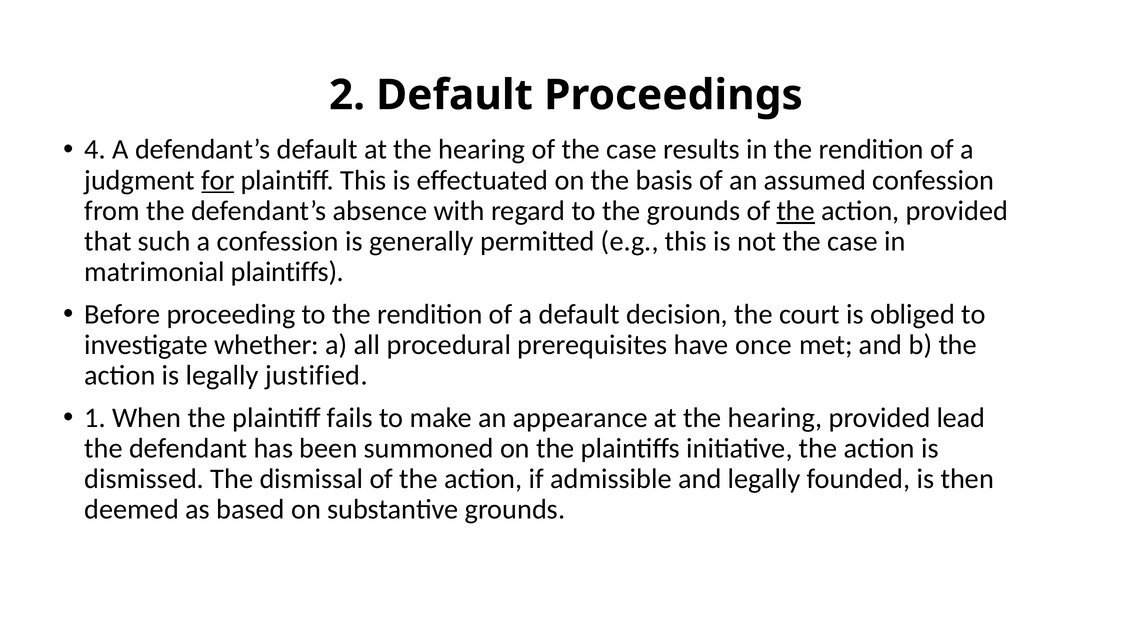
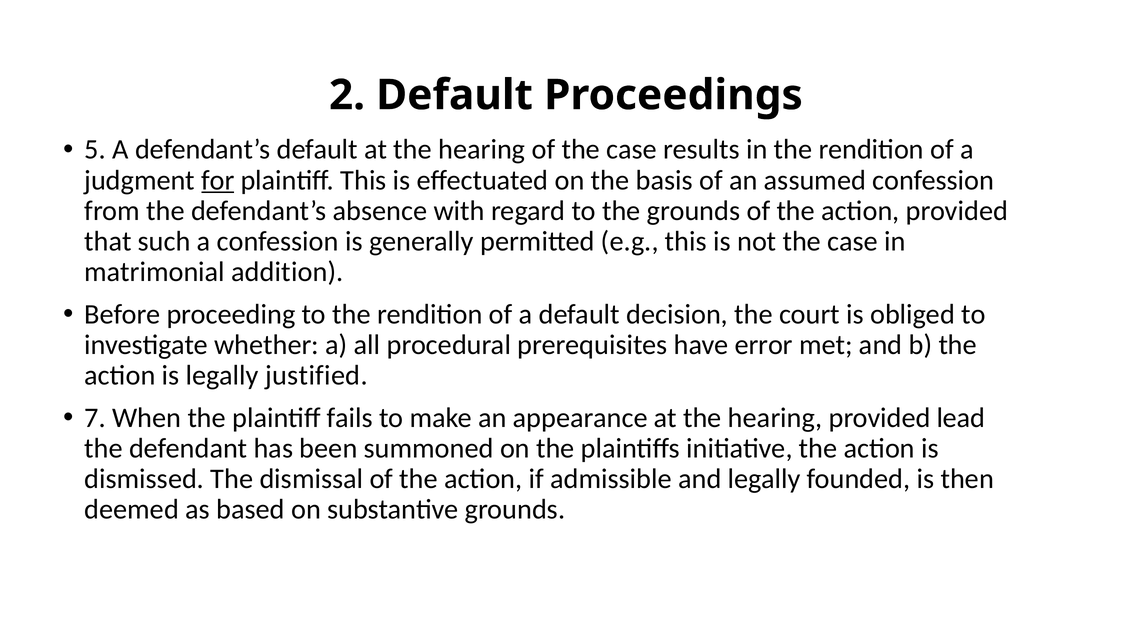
4: 4 -> 5 (95, 150)
the underline: present -> none (796, 211)
matrimonial plaintiffs: plaintiffs -> addition (287, 272)
once: once -> error (764, 345)
1: 1 -> 7 (95, 418)
